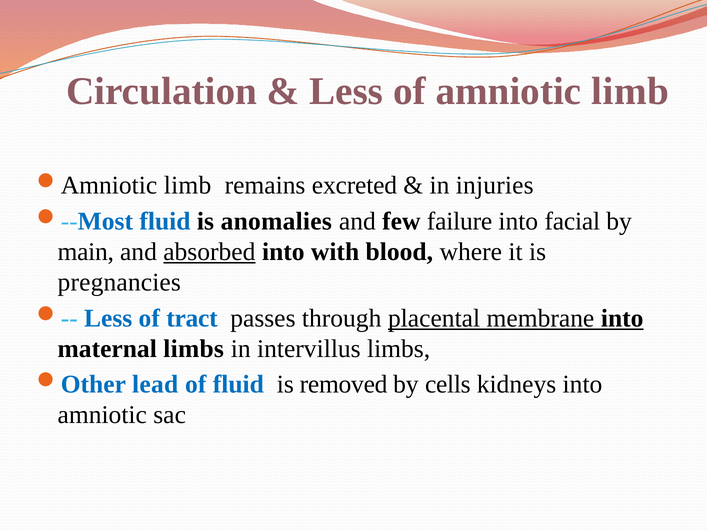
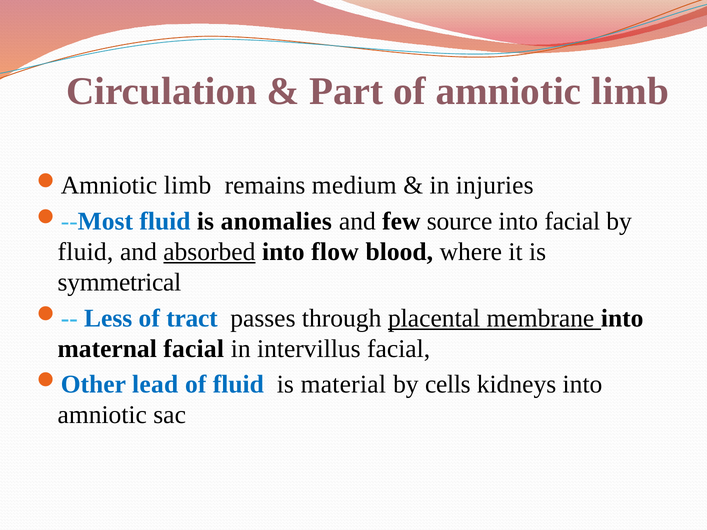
Less: Less -> Part (346, 91)
excreted: excreted -> medium (354, 186)
failure: failure -> source (460, 221)
main: main -> fluid (85, 252)
with: with -> flow (335, 252)
pregnancies: pregnancies -> symmetrical (119, 283)
into underline: present -> none (622, 318)
maternal limbs: limbs -> facial (194, 349)
intervillus limbs: limbs -> facial (399, 349)
removed: removed -> material (343, 385)
